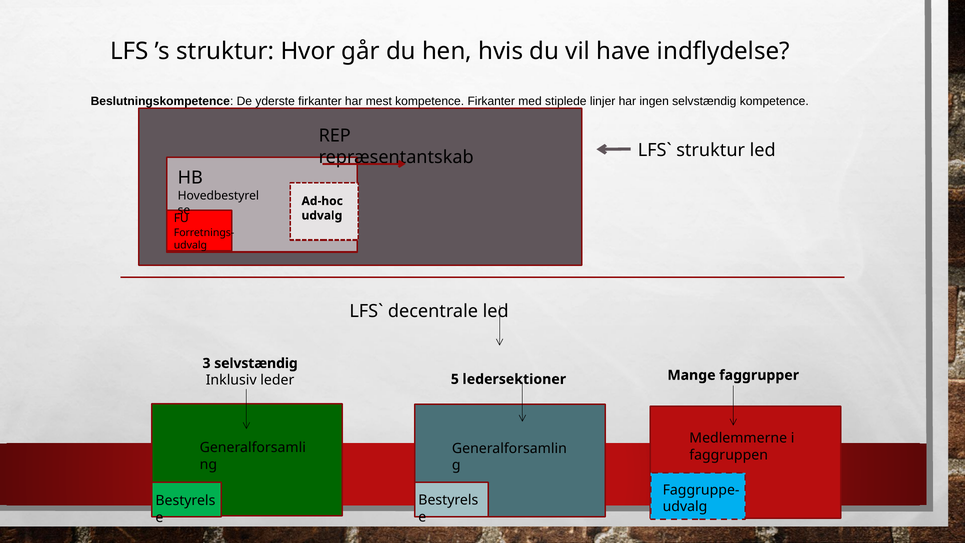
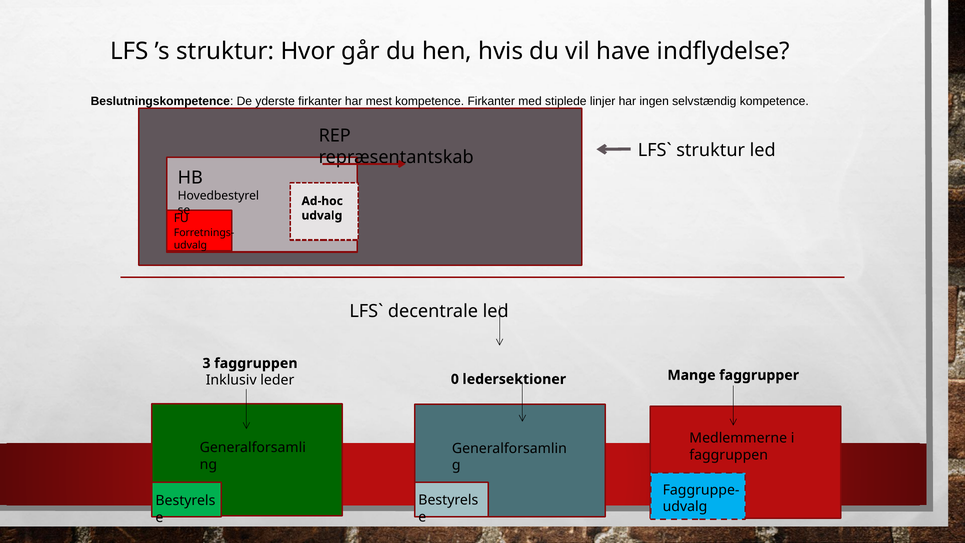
3 selvstændig: selvstændig -> faggruppen (256, 363)
5: 5 -> 0 (455, 379)
